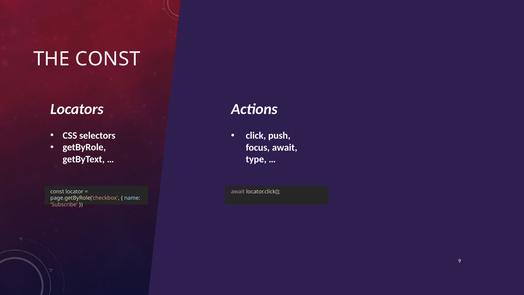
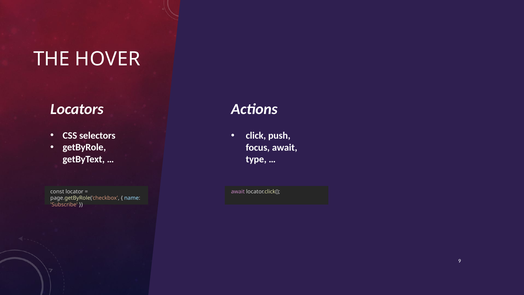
THE CONST: CONST -> HOVER (108, 59)
